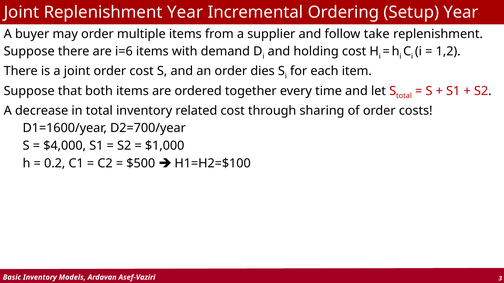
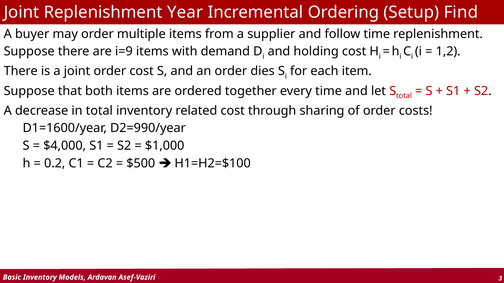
Setup Year: Year -> Find (461, 12)
follow take: take -> time (377, 34)
i=6: i=6 -> i=9 (124, 52)
D2=700/year: D2=700/year -> D2=990/year (148, 128)
